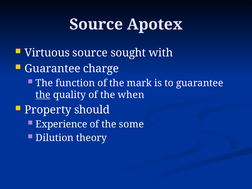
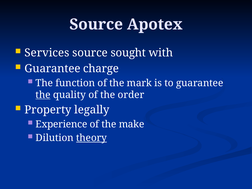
Virtuous: Virtuous -> Services (47, 53)
when: when -> order (131, 95)
should: should -> legally (92, 110)
some: some -> make (132, 124)
theory underline: none -> present (91, 138)
